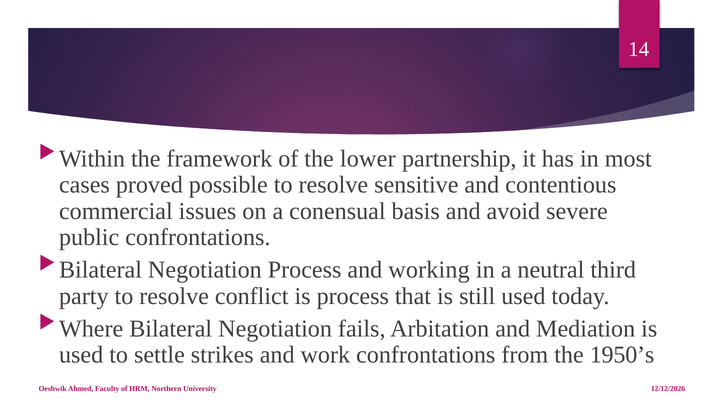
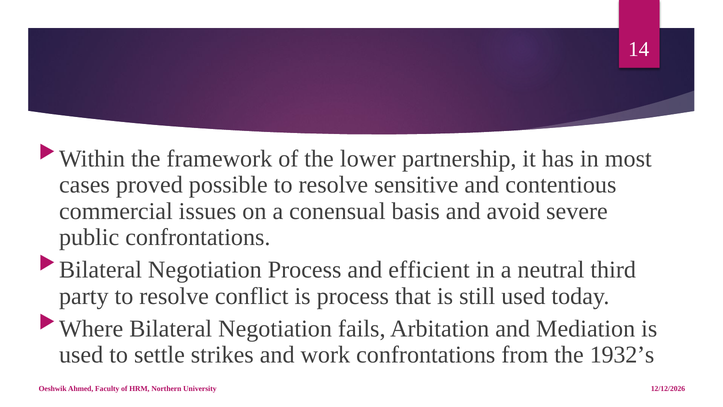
working: working -> efficient (429, 270)
1950’s: 1950’s -> 1932’s (622, 355)
